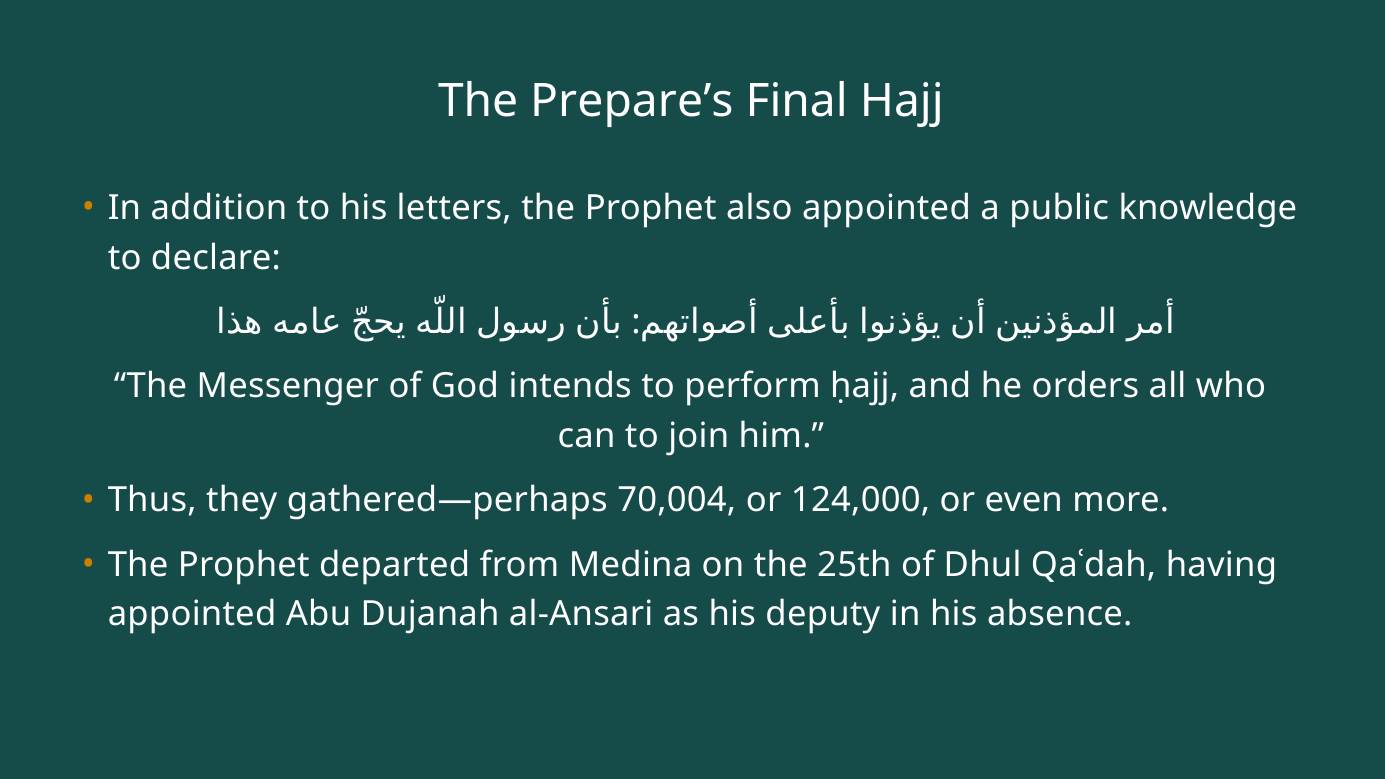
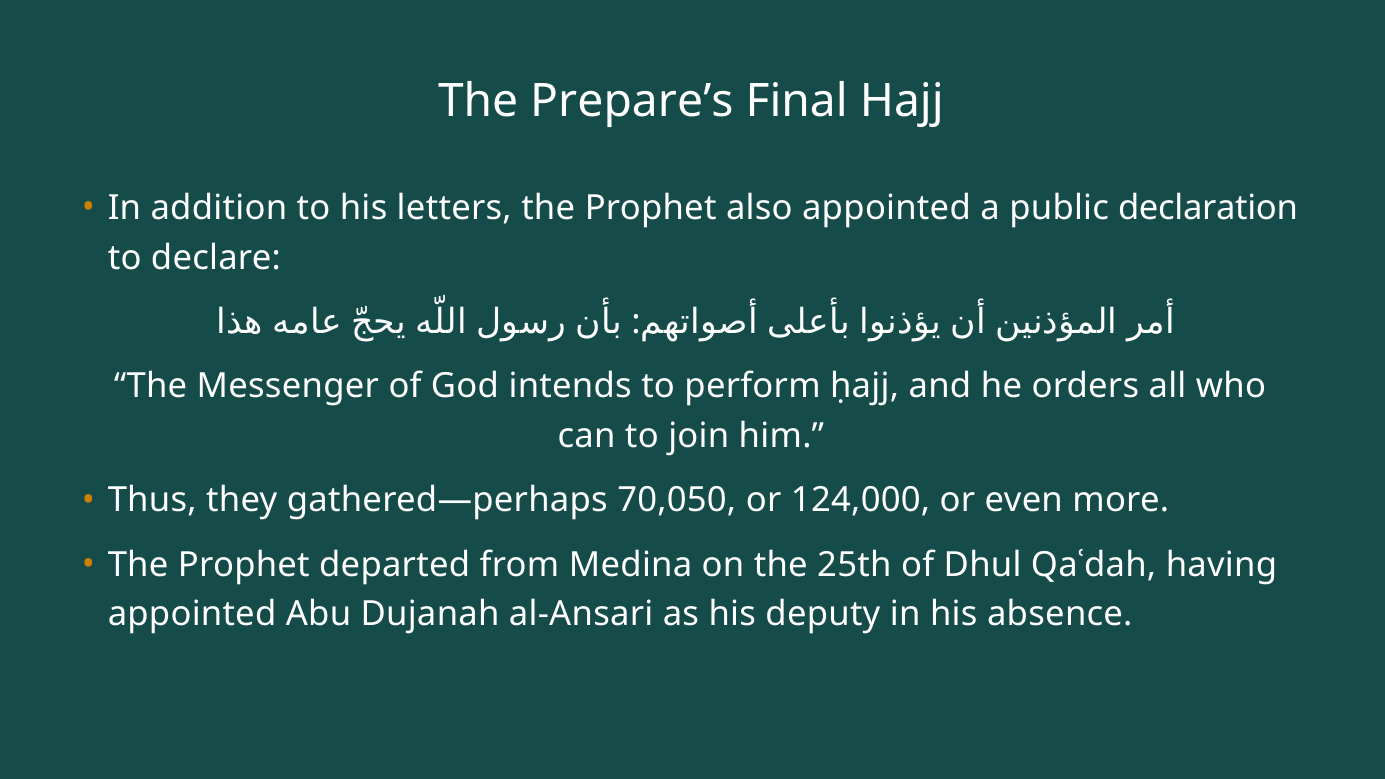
knowledge: knowledge -> declaration (1208, 208)
70,004: 70,004 -> 70,050 (677, 500)
